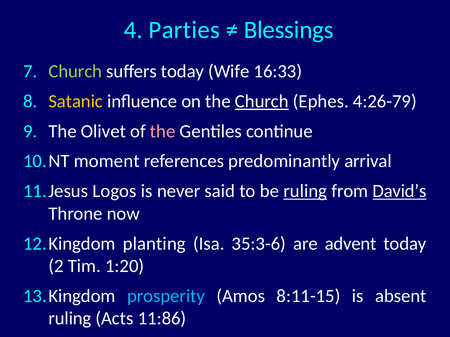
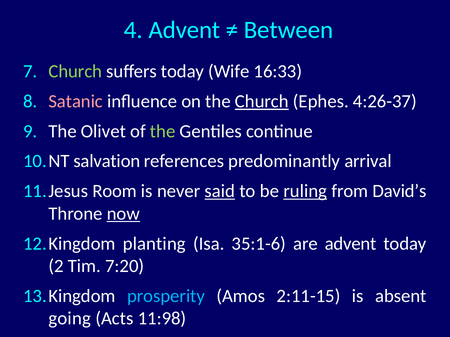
4 Parties: Parties -> Advent (184, 30)
Blessings: Blessings -> Between (289, 30)
Satanic colour: yellow -> pink (76, 101)
4:26-79: 4:26-79 -> 4:26-37 (385, 101)
the colour: pink -> light green (163, 131)
moment: moment -> salvation (107, 161)
Logos: Logos -> Room (115, 191)
said underline: none -> present (220, 191)
David’s underline: present -> none (399, 191)
now underline: none -> present (123, 214)
35:3-6: 35:3-6 -> 35:1-6 (259, 244)
1:20: 1:20 -> 7:20 (125, 266)
8:11-15: 8:11-15 -> 2:11-15 (309, 296)
ruling: ruling -> going (70, 319)
11:86: 11:86 -> 11:98 (162, 319)
